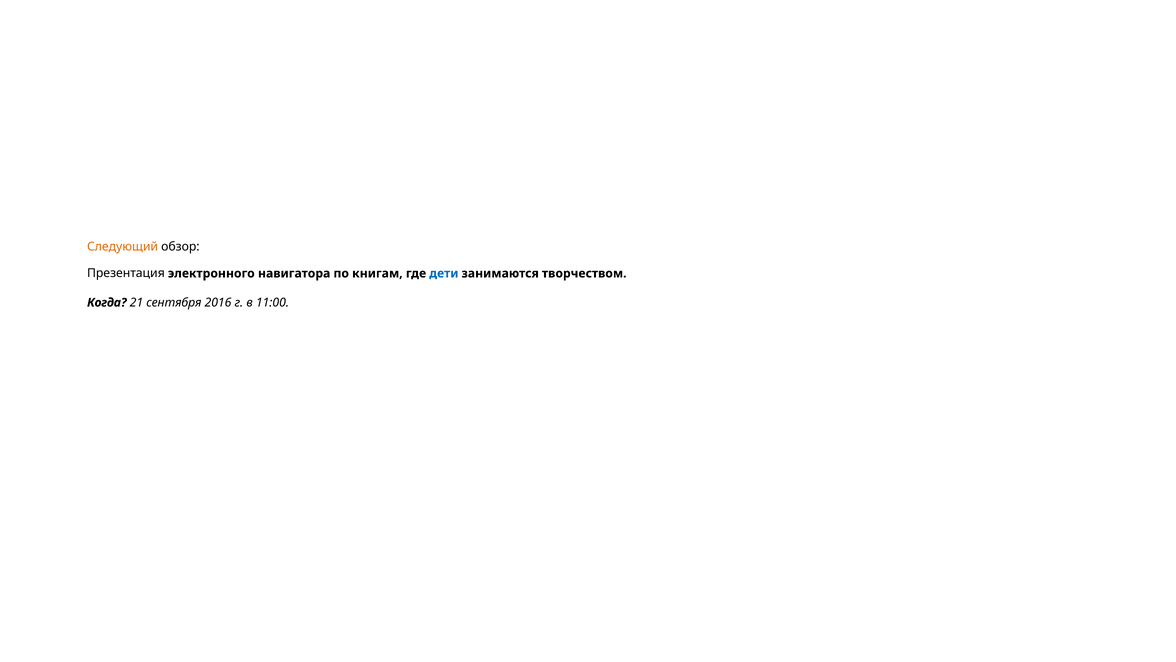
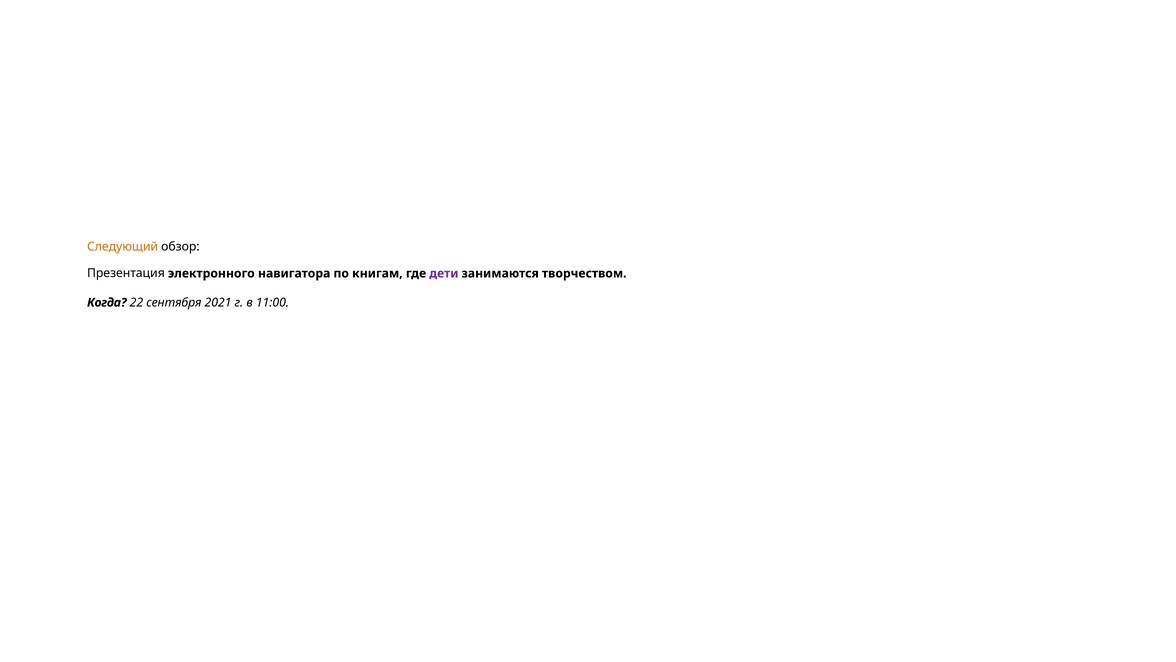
дети colour: blue -> purple (444, 273)
21: 21 -> 22 (136, 302)
2016: 2016 -> 2021 (218, 302)
